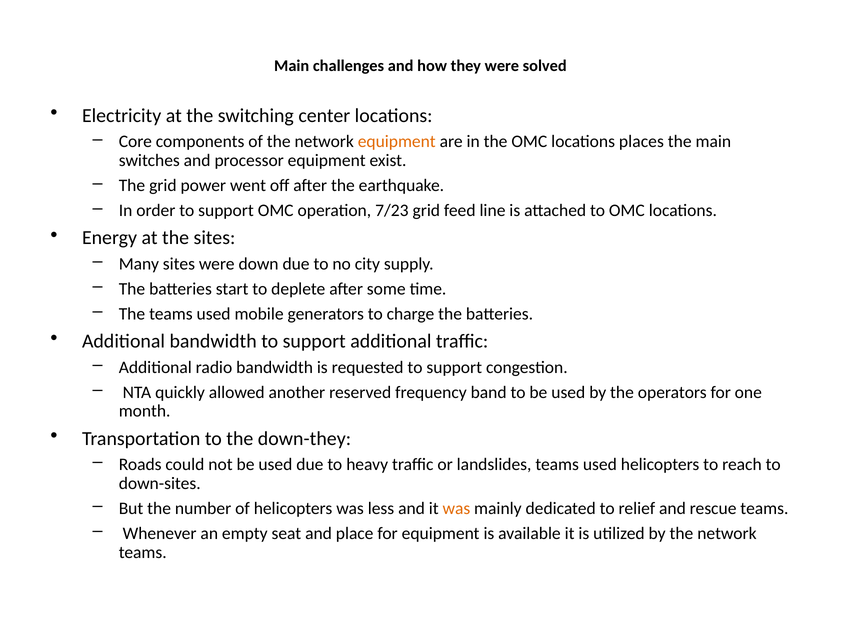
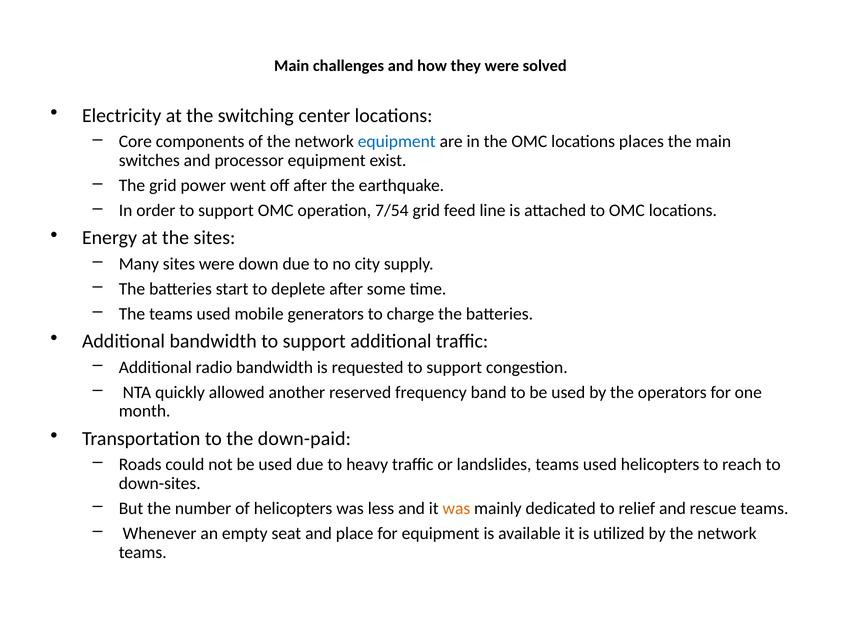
equipment colour: orange -> blue (397, 142)
7/23: 7/23 -> 7/54 (392, 211)
down-they: down-they -> down-paid (304, 438)
